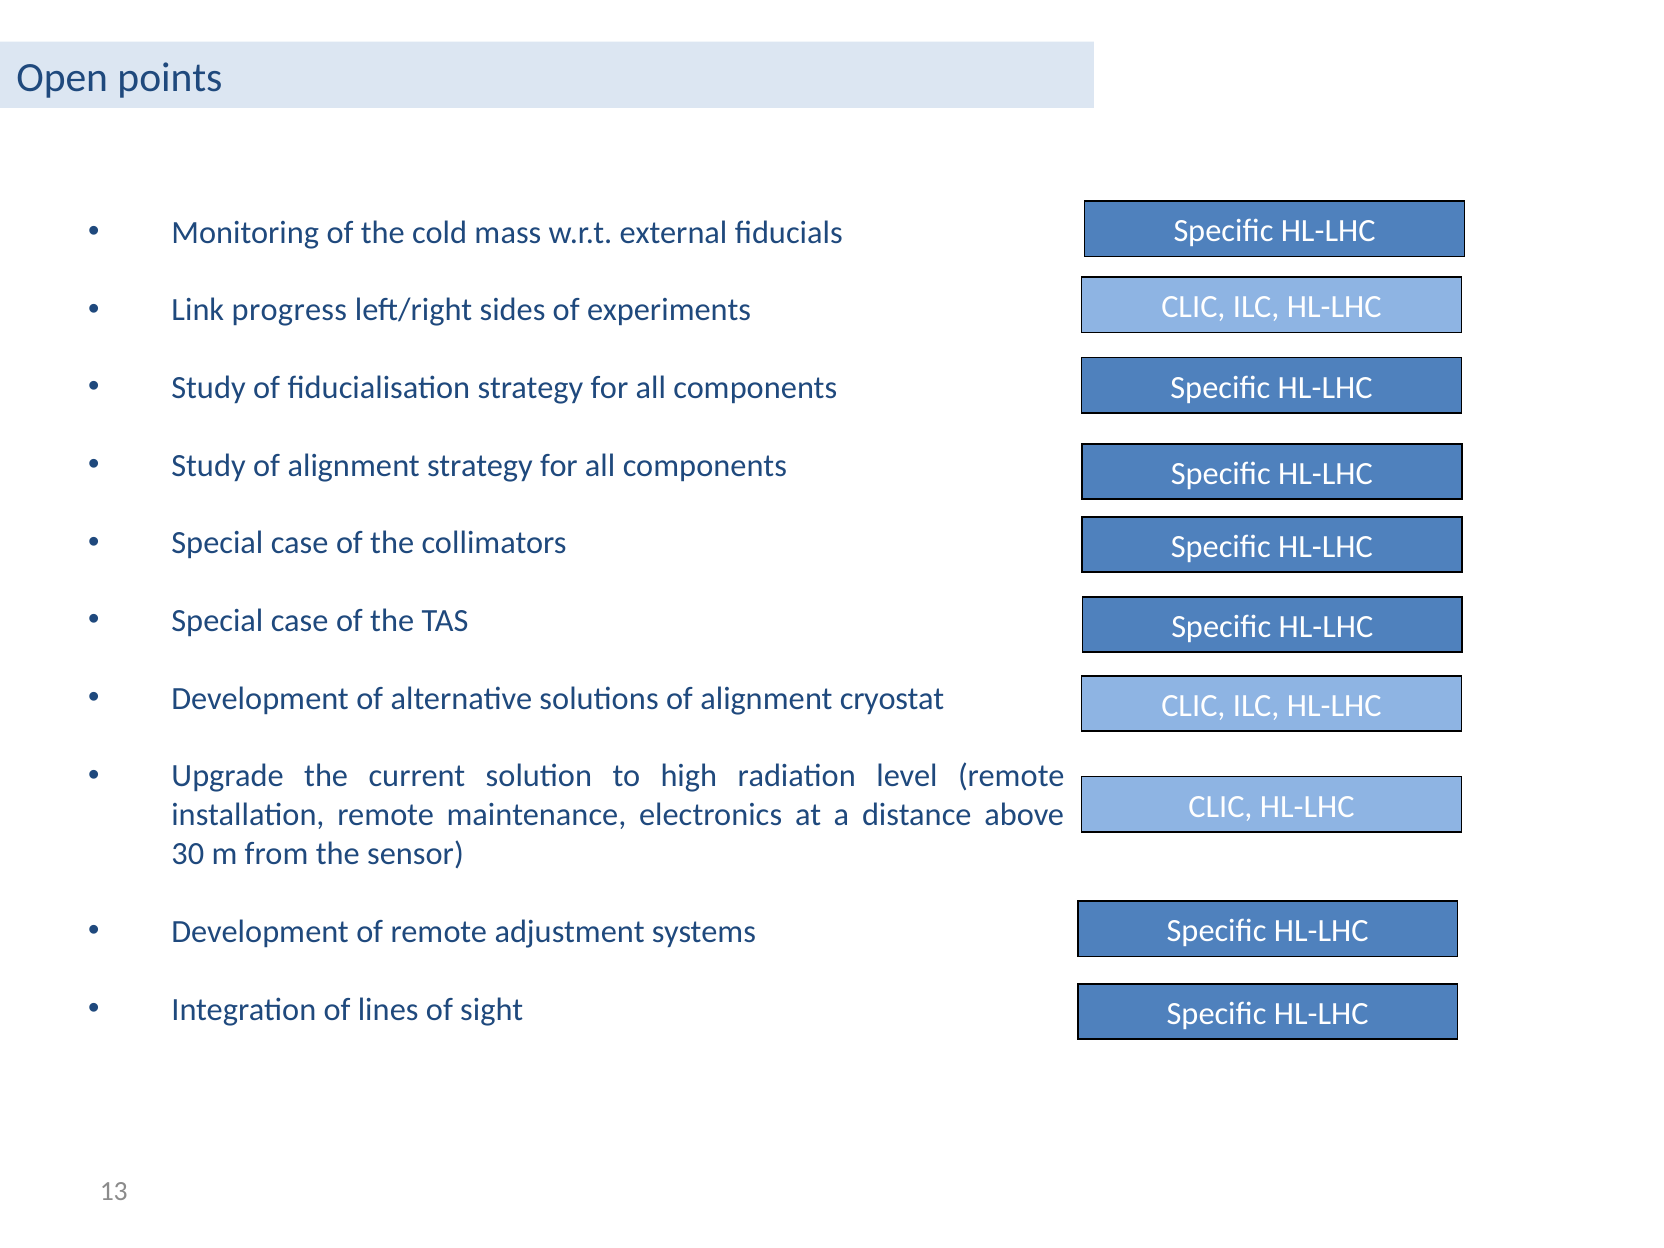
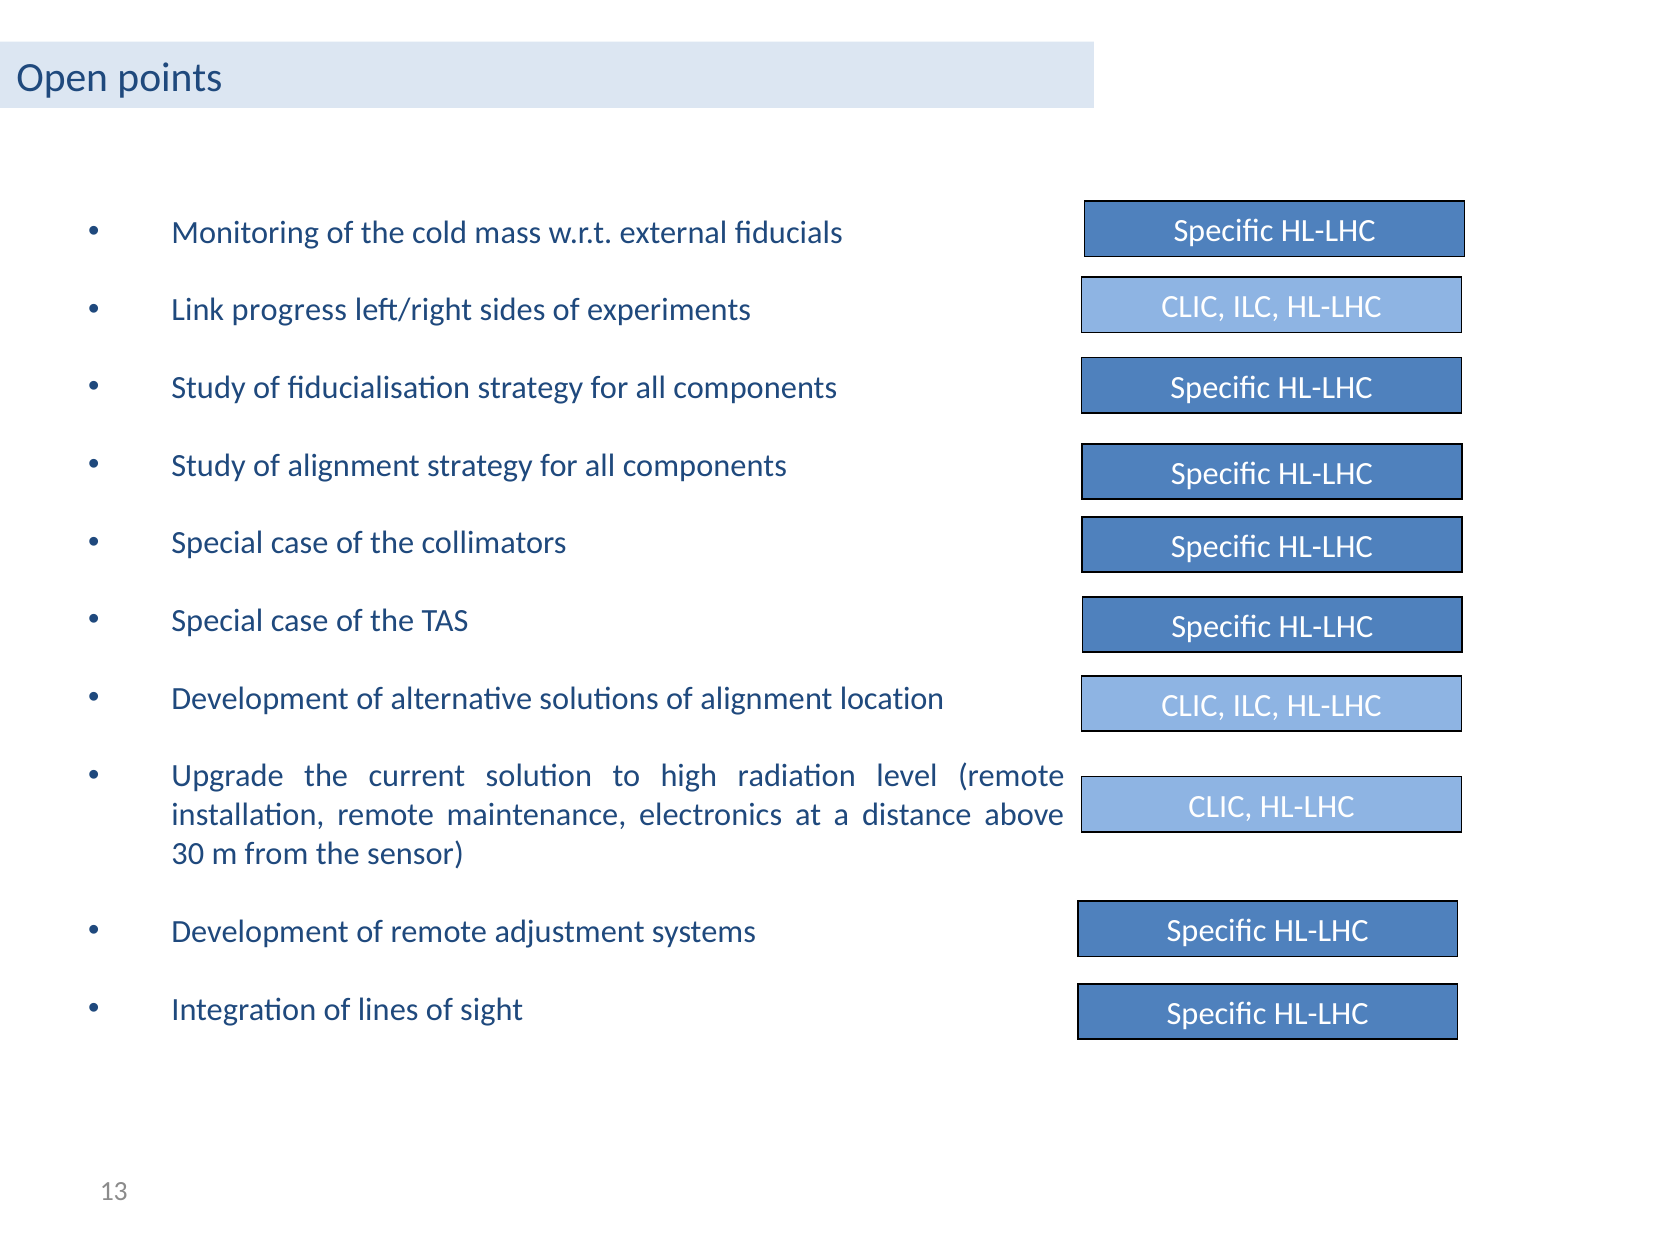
cryostat: cryostat -> location (892, 699)
